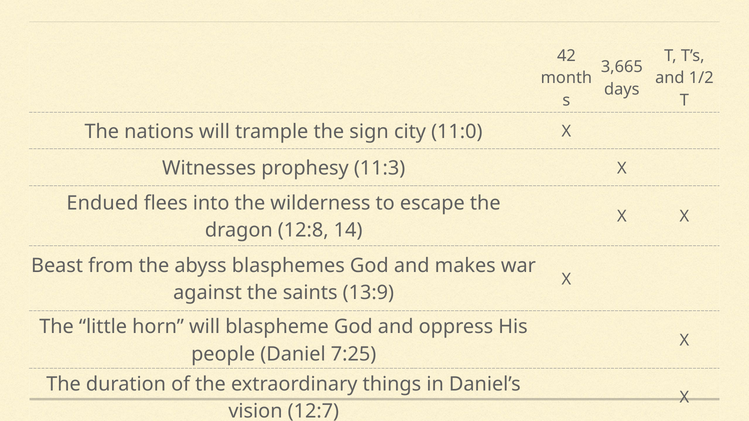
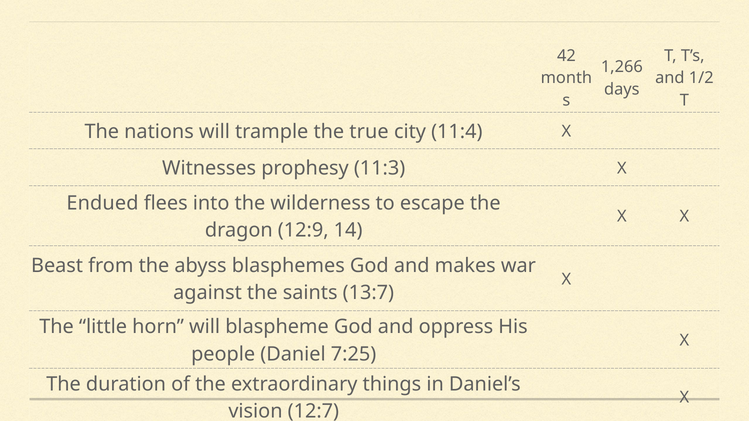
3,665: 3,665 -> 1,266 (622, 67)
sign: sign -> true (369, 132)
11:0: 11:0 -> 11:4 (457, 132)
12:8: 12:8 -> 12:9 (303, 230)
13:9: 13:9 -> 13:7 (368, 293)
